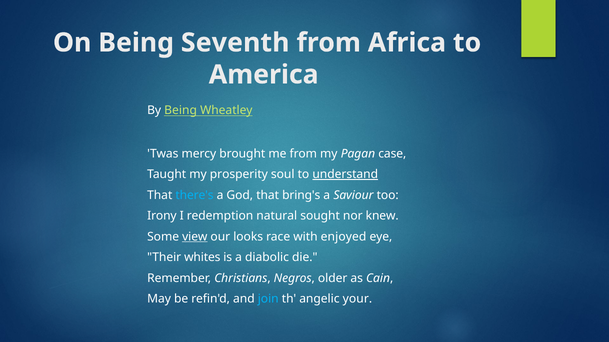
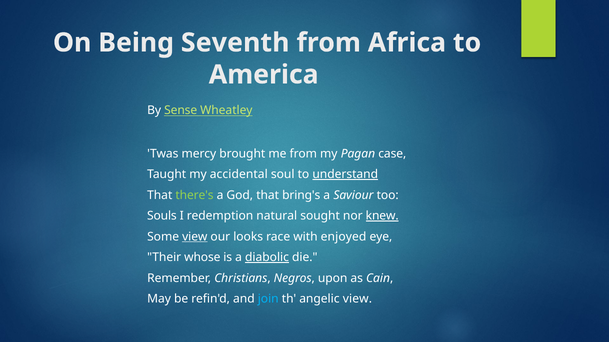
By Being: Being -> Sense (181, 110)
prosperity: prosperity -> accidental (239, 175)
there's colour: light blue -> light green (195, 195)
Irony: Irony -> Souls (162, 216)
knew underline: none -> present (382, 216)
whites: whites -> whose (202, 258)
diabolic underline: none -> present (267, 258)
older: older -> upon (333, 279)
angelic your: your -> view (357, 299)
